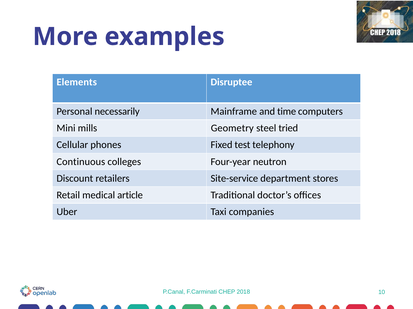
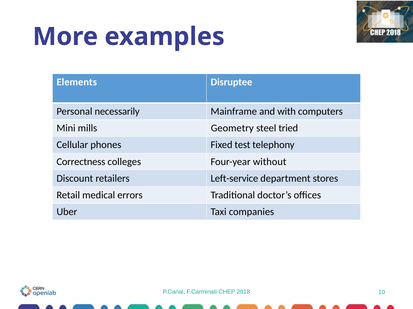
time: time -> with (287, 112)
Continuous: Continuous -> Correctness (81, 162)
neutron: neutron -> without (270, 162)
Site-service: Site-service -> Left-service (234, 179)
article: article -> errors (130, 196)
